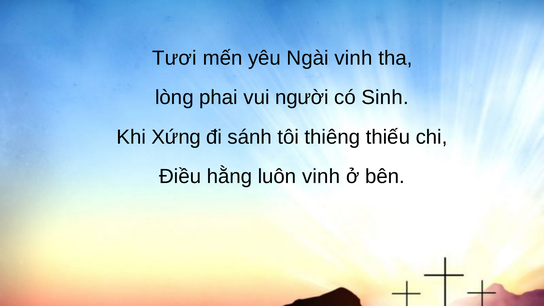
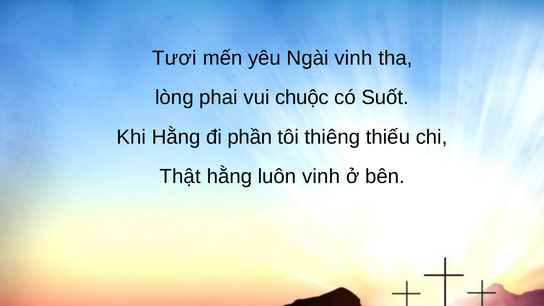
người: người -> chuộc (302, 97)
Sinh: Sinh -> Suốt (385, 97)
Khi Xứng: Xứng -> Hằng (176, 137)
sánh: sánh -> phần (250, 137)
Điều: Điều -> Thật (180, 177)
